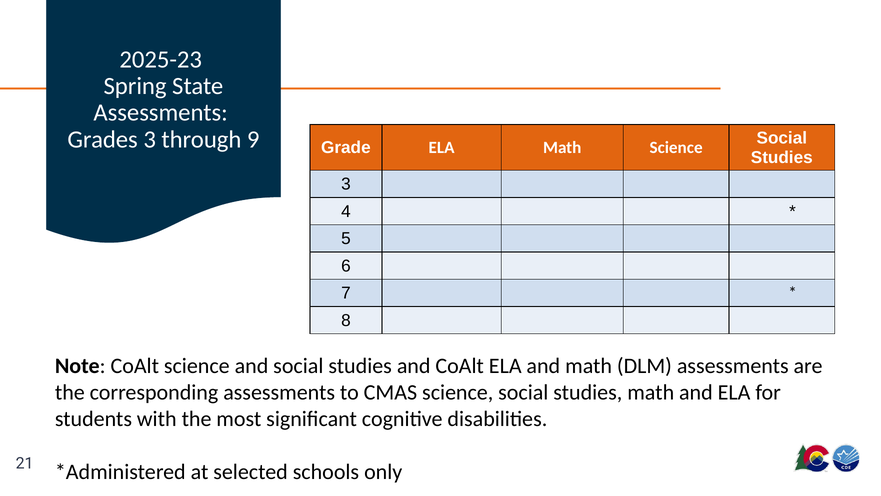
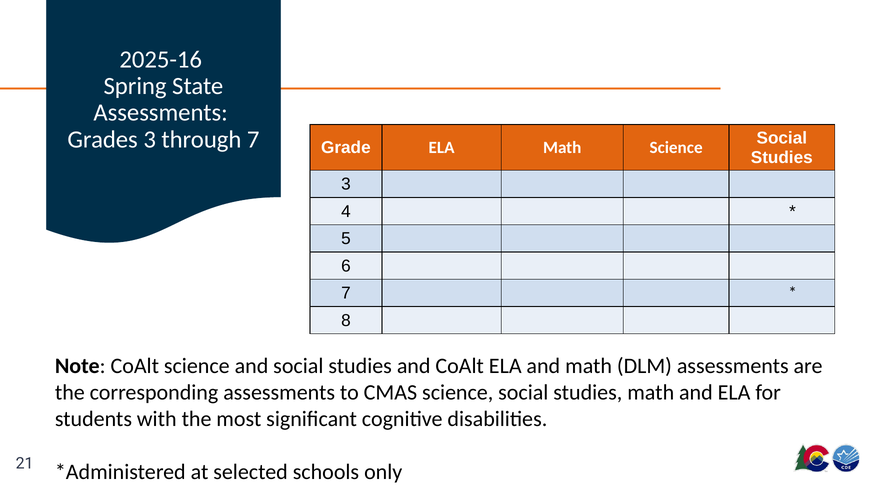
2025-23: 2025-23 -> 2025-16 (161, 59)
through 9: 9 -> 7 (253, 139)
